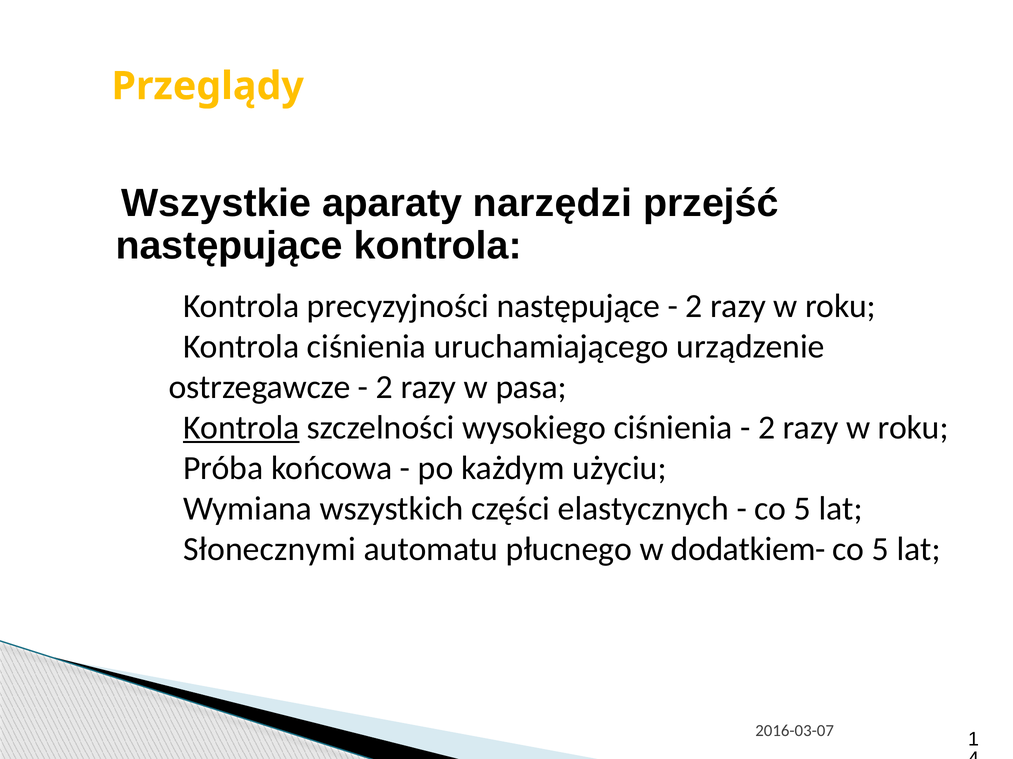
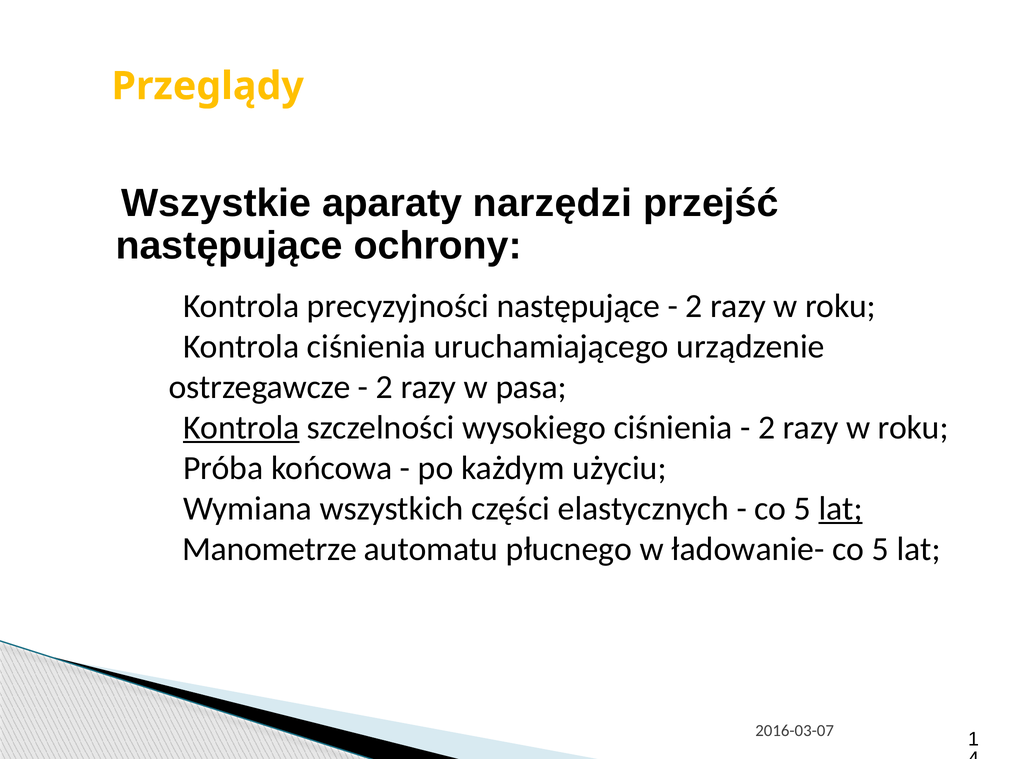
następujące kontrola: kontrola -> ochrony (438, 246)
lat underline: none -> present (841, 509)
Słonecznymi: Słonecznymi -> Manometrze (270, 549)
dodatkiem-: dodatkiem- -> ładowanie- (748, 549)
